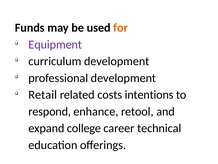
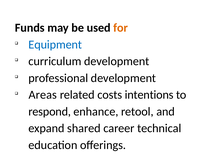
Equipment colour: purple -> blue (55, 44)
Retail: Retail -> Areas (43, 95)
college: college -> shared (84, 128)
